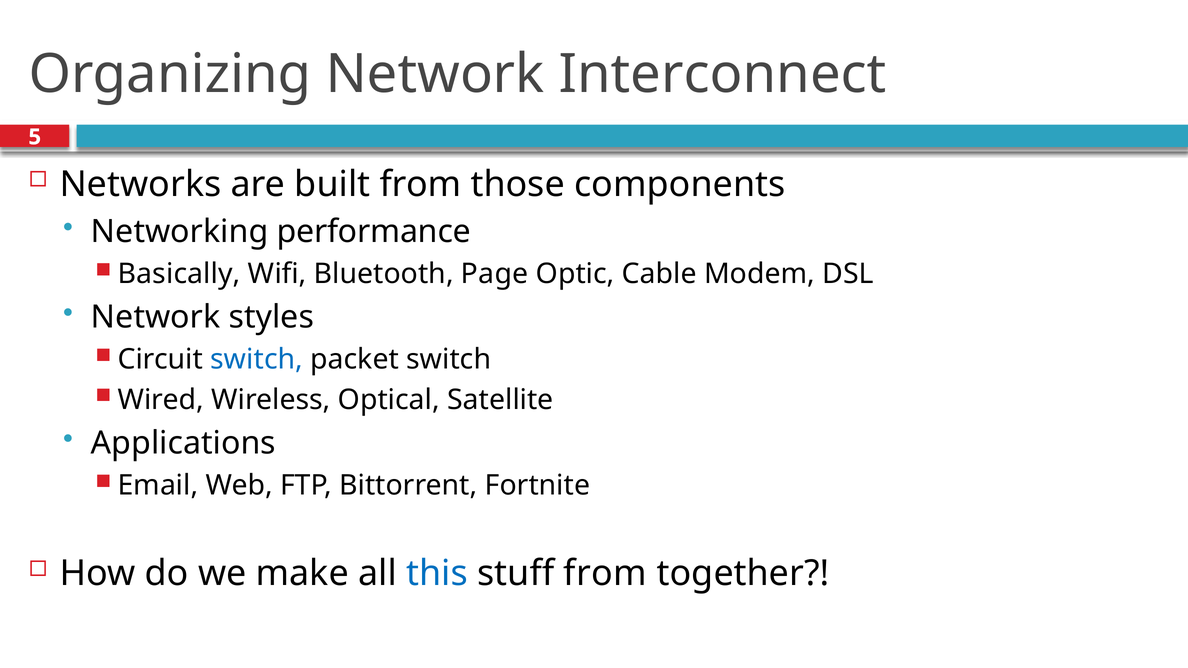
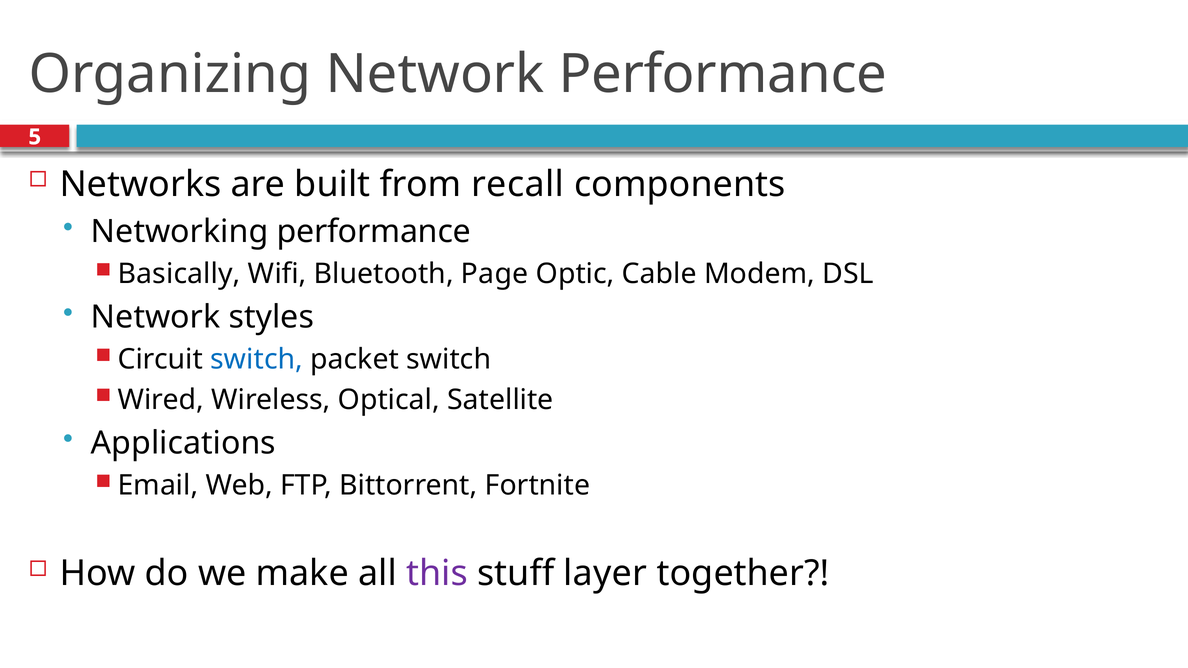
Network Interconnect: Interconnect -> Performance (723, 74)
those: those -> recall (518, 184)
this colour: blue -> purple (437, 574)
stuff from: from -> layer (605, 574)
